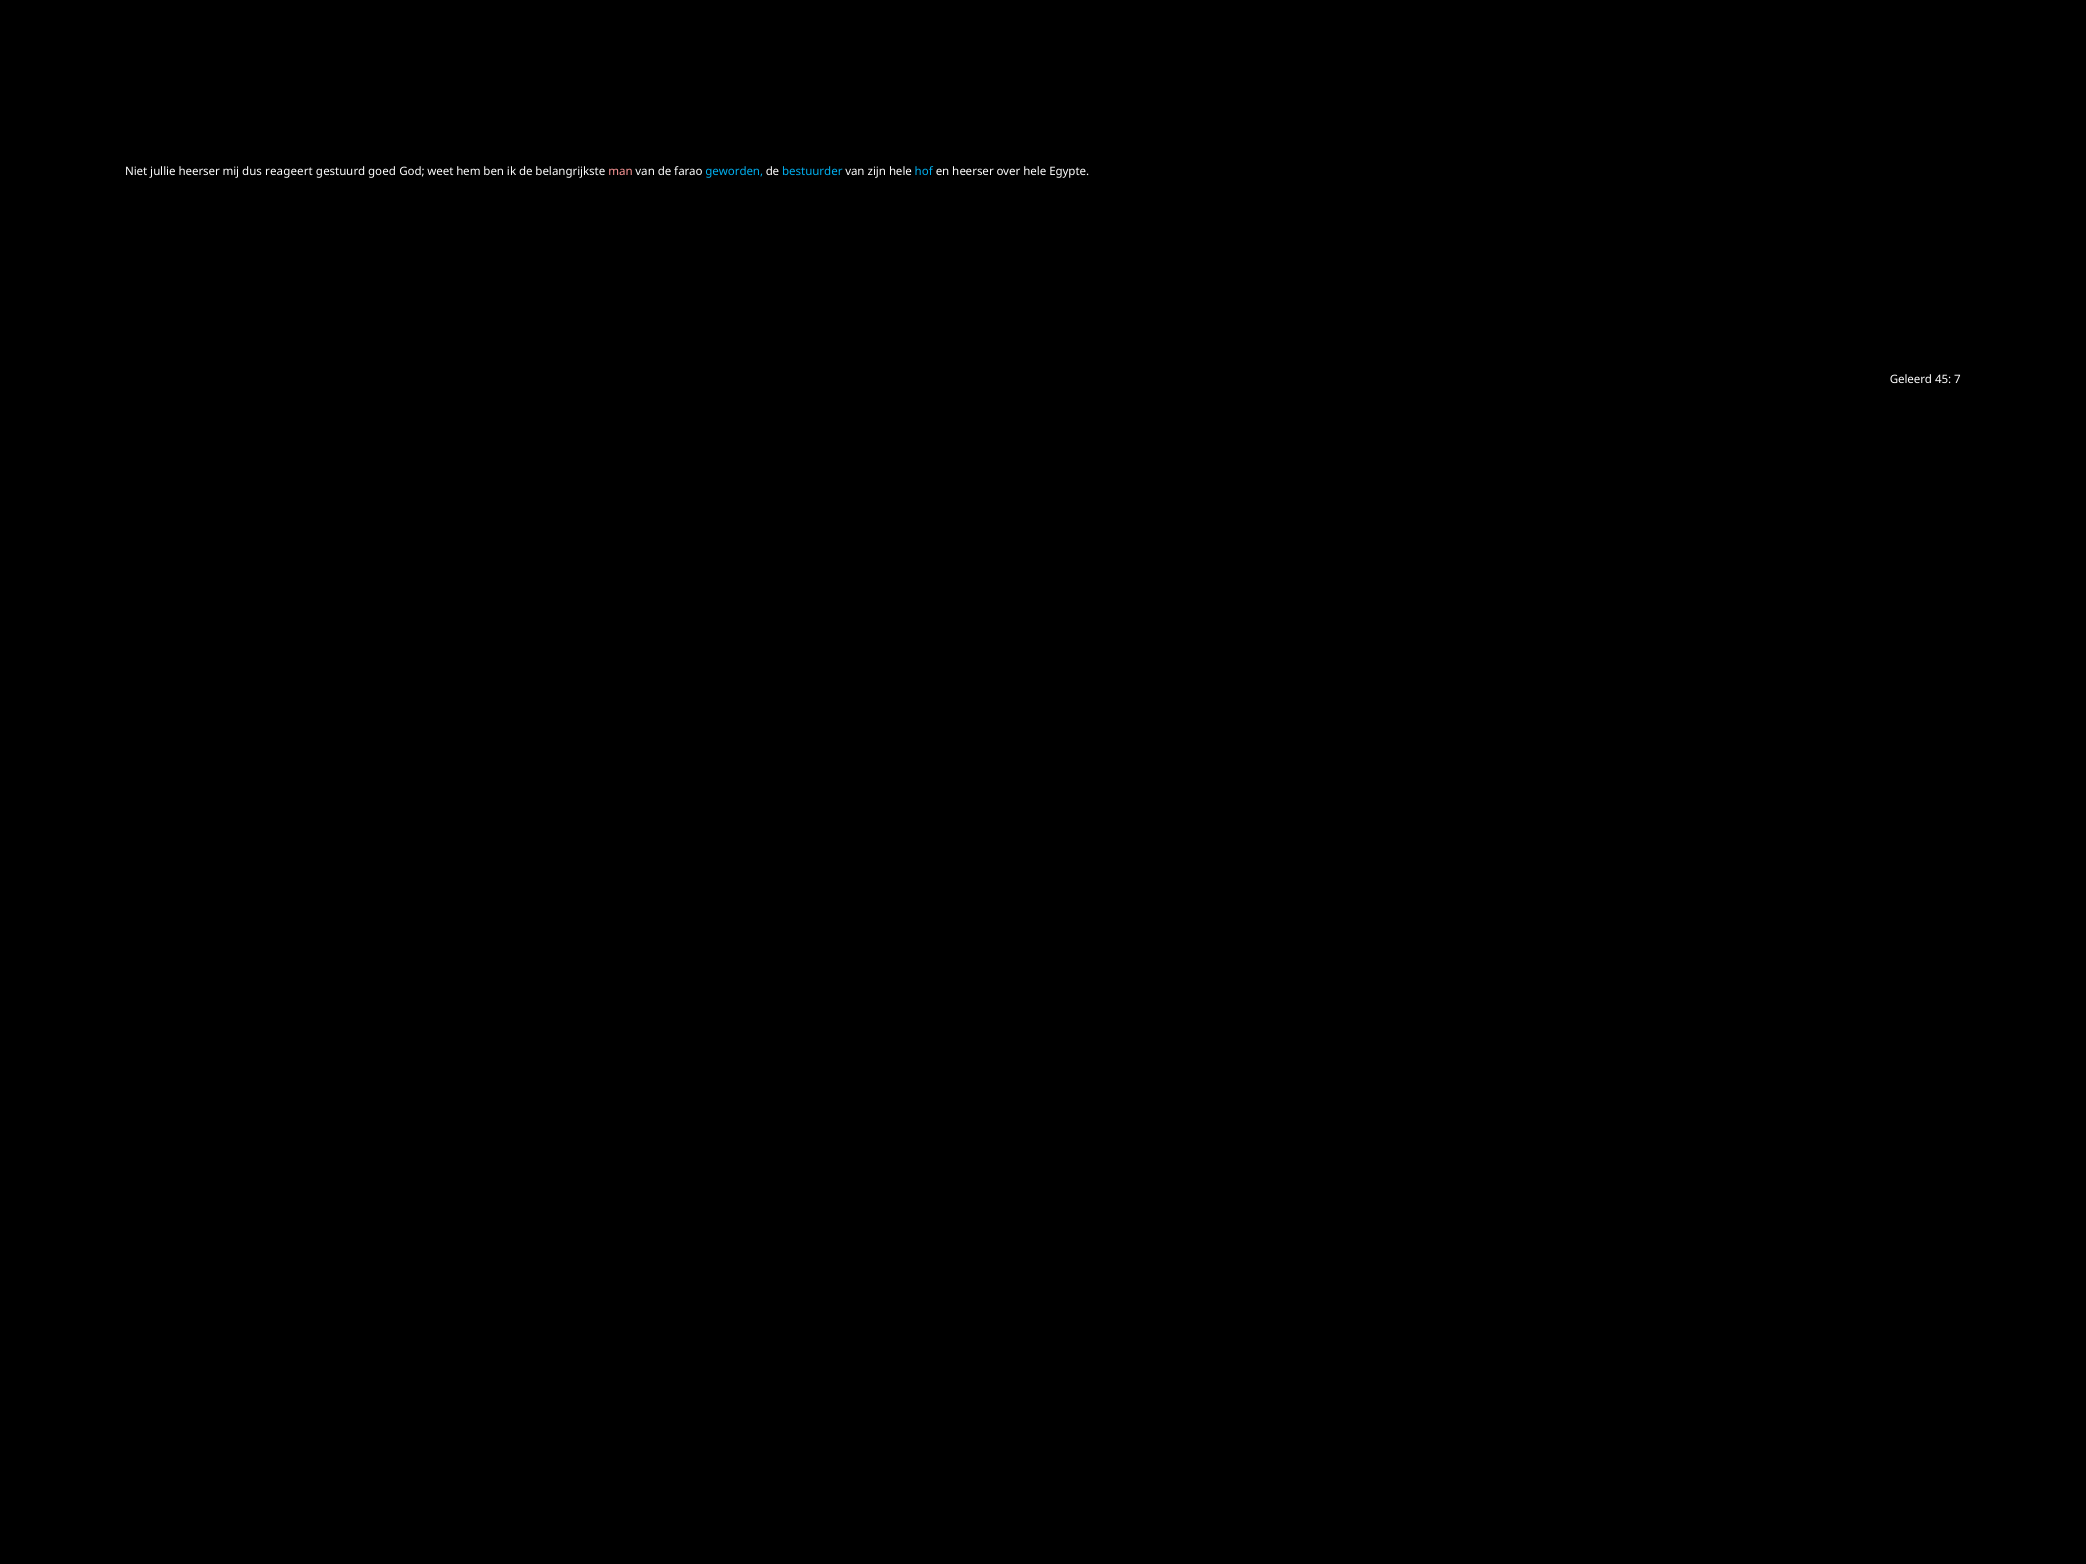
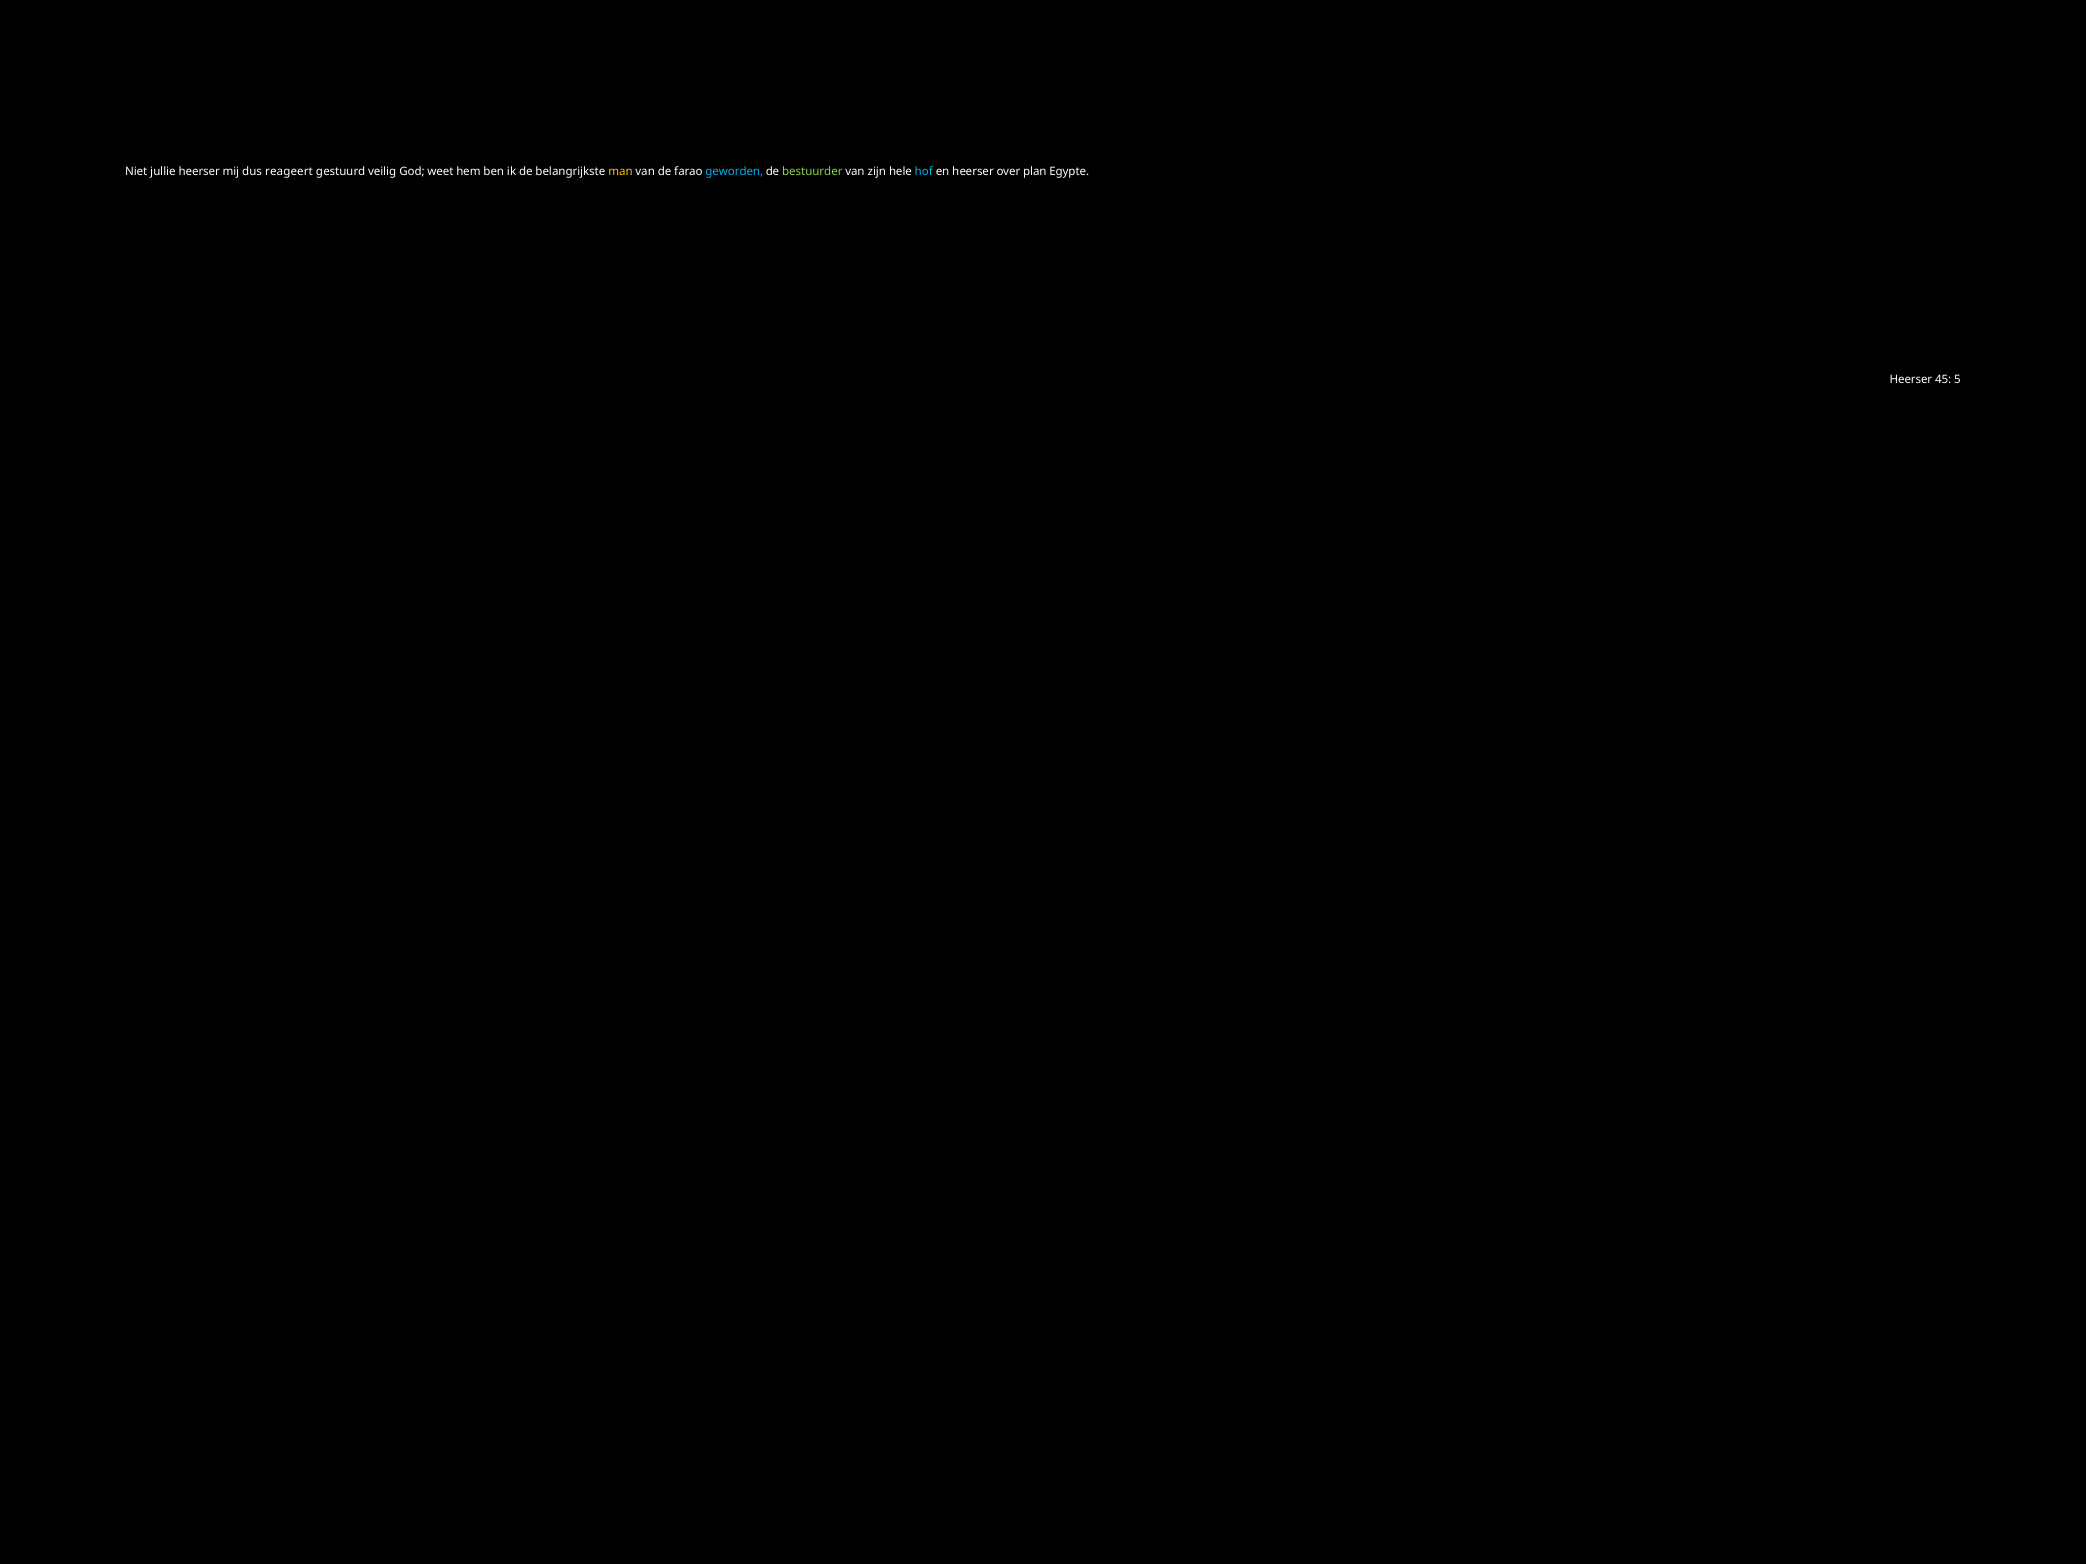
goed: goed -> veilig (382, 171)
man colour: pink -> yellow (620, 171)
bestuurder colour: light blue -> light green (812, 171)
over hele: hele -> plan (1035, 171)
Geleerd: Geleerd -> Heerser (1911, 380)
7: 7 -> 5 (1957, 380)
